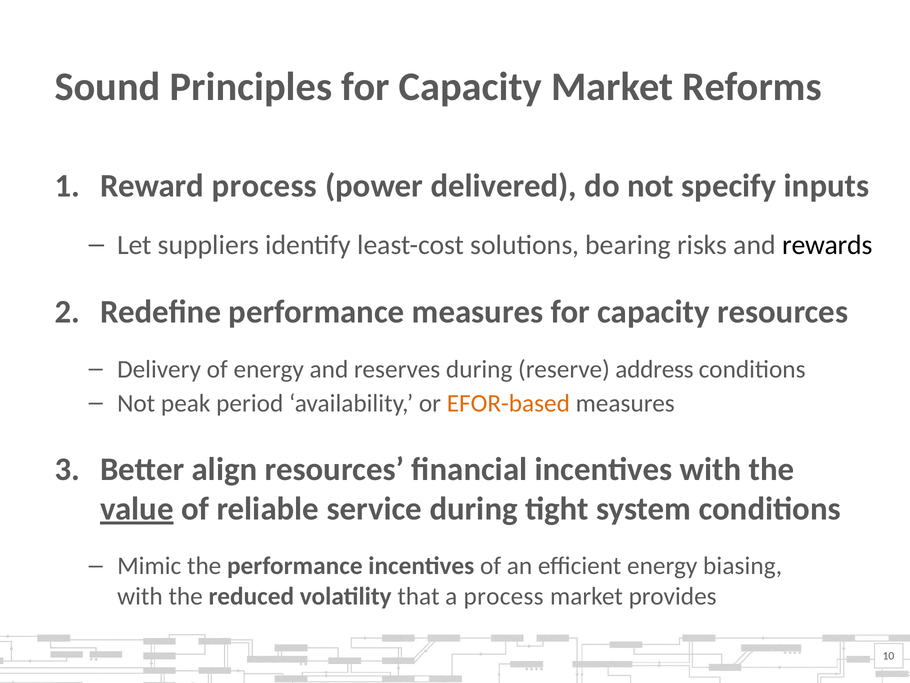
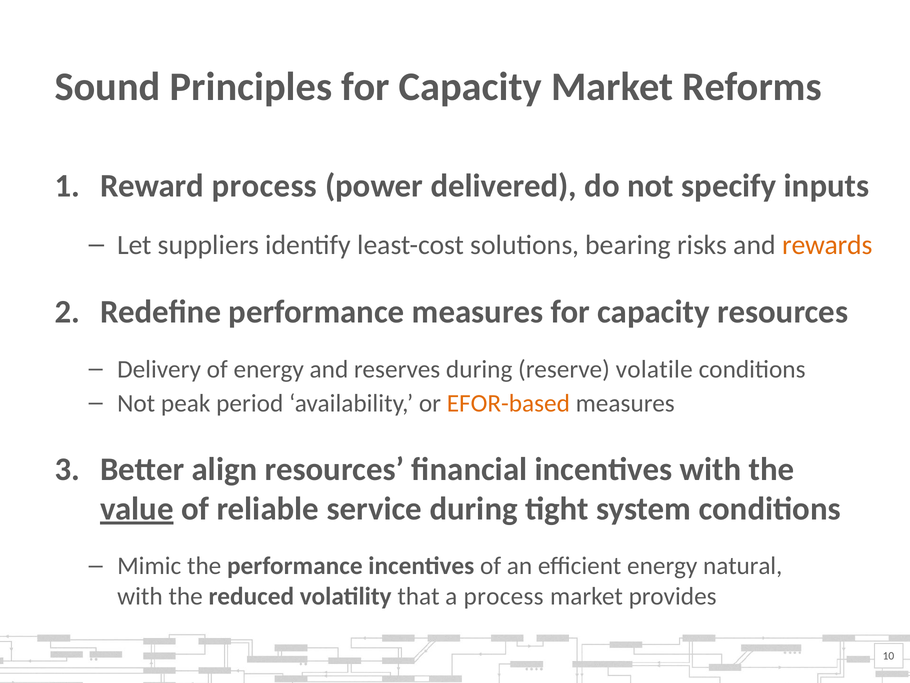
rewards colour: black -> orange (827, 245)
address: address -> volatile (654, 369)
biasing: biasing -> natural (743, 566)
